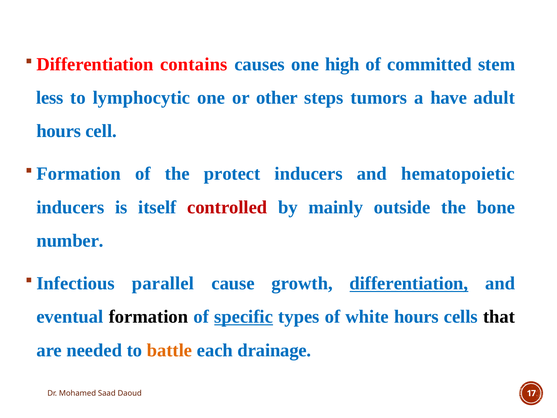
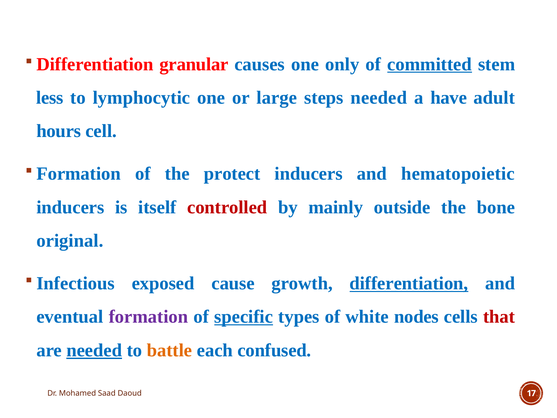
contains: contains -> granular (194, 64)
high: high -> only (342, 64)
committed underline: none -> present (430, 64)
other: other -> large (277, 98)
steps tumors: tumors -> needed (379, 98)
number: number -> original (70, 241)
parallel: parallel -> exposed (163, 283)
formation colour: black -> purple (148, 317)
white hours: hours -> nodes (416, 317)
that colour: black -> red (499, 317)
needed underline: none -> present (94, 350)
drainage: drainage -> confused (274, 350)
